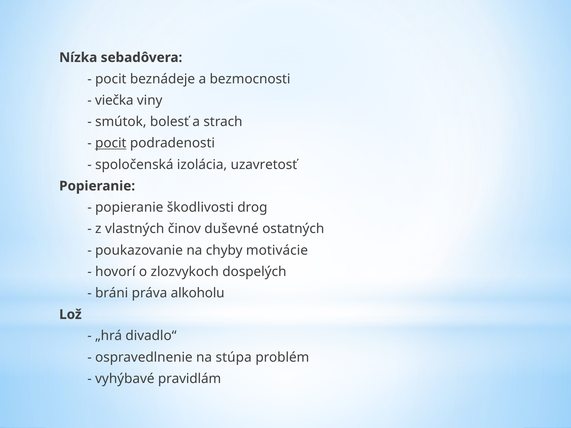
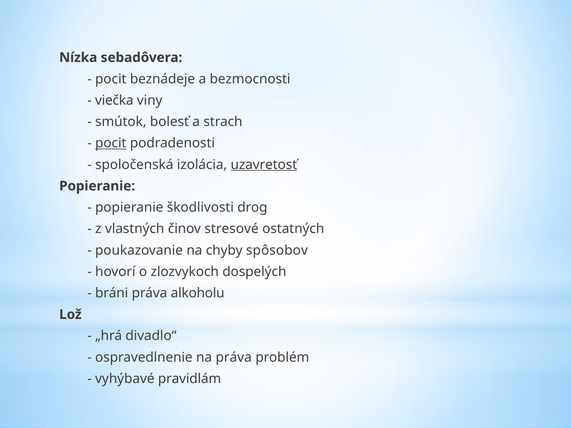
uzavretosť underline: none -> present (264, 165)
duševné: duševné -> stresové (232, 229)
motivácie: motivácie -> spôsobov (277, 250)
na stúpa: stúpa -> práva (234, 358)
